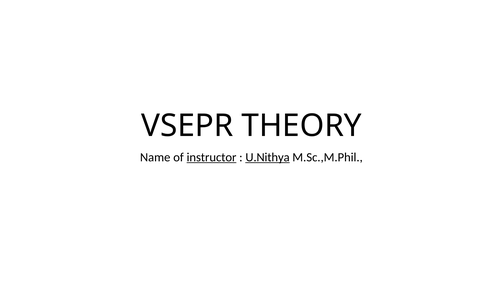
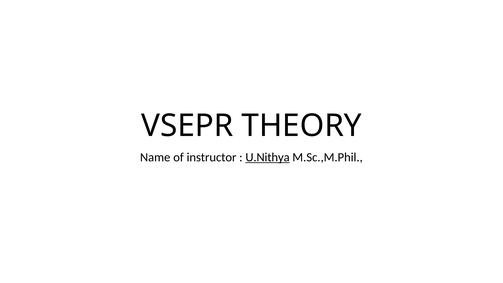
instructor underline: present -> none (212, 157)
